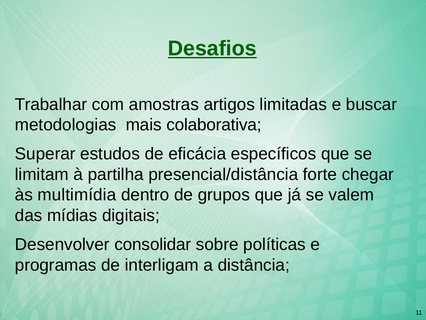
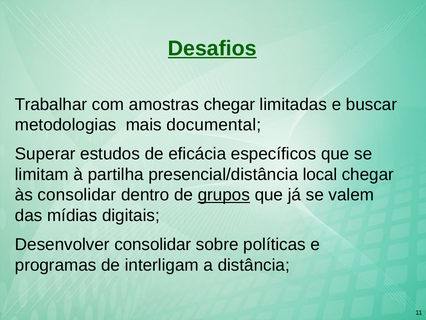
amostras artigos: artigos -> chegar (229, 104)
colaborativa: colaborativa -> documental (214, 125)
forte: forte -> local (320, 174)
às multimídia: multimídia -> consolidar (77, 195)
grupos underline: none -> present (224, 195)
